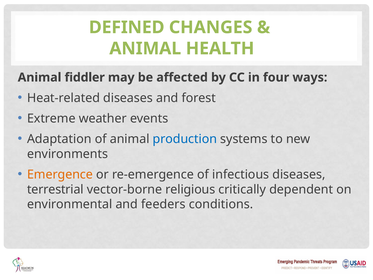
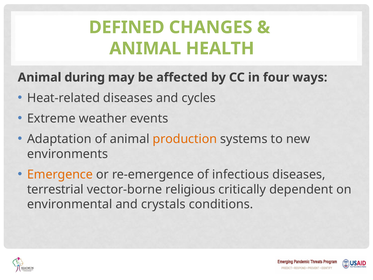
fiddler: fiddler -> during (85, 77)
forest: forest -> cycles (199, 98)
production colour: blue -> orange (185, 139)
feeders: feeders -> crystals (163, 204)
